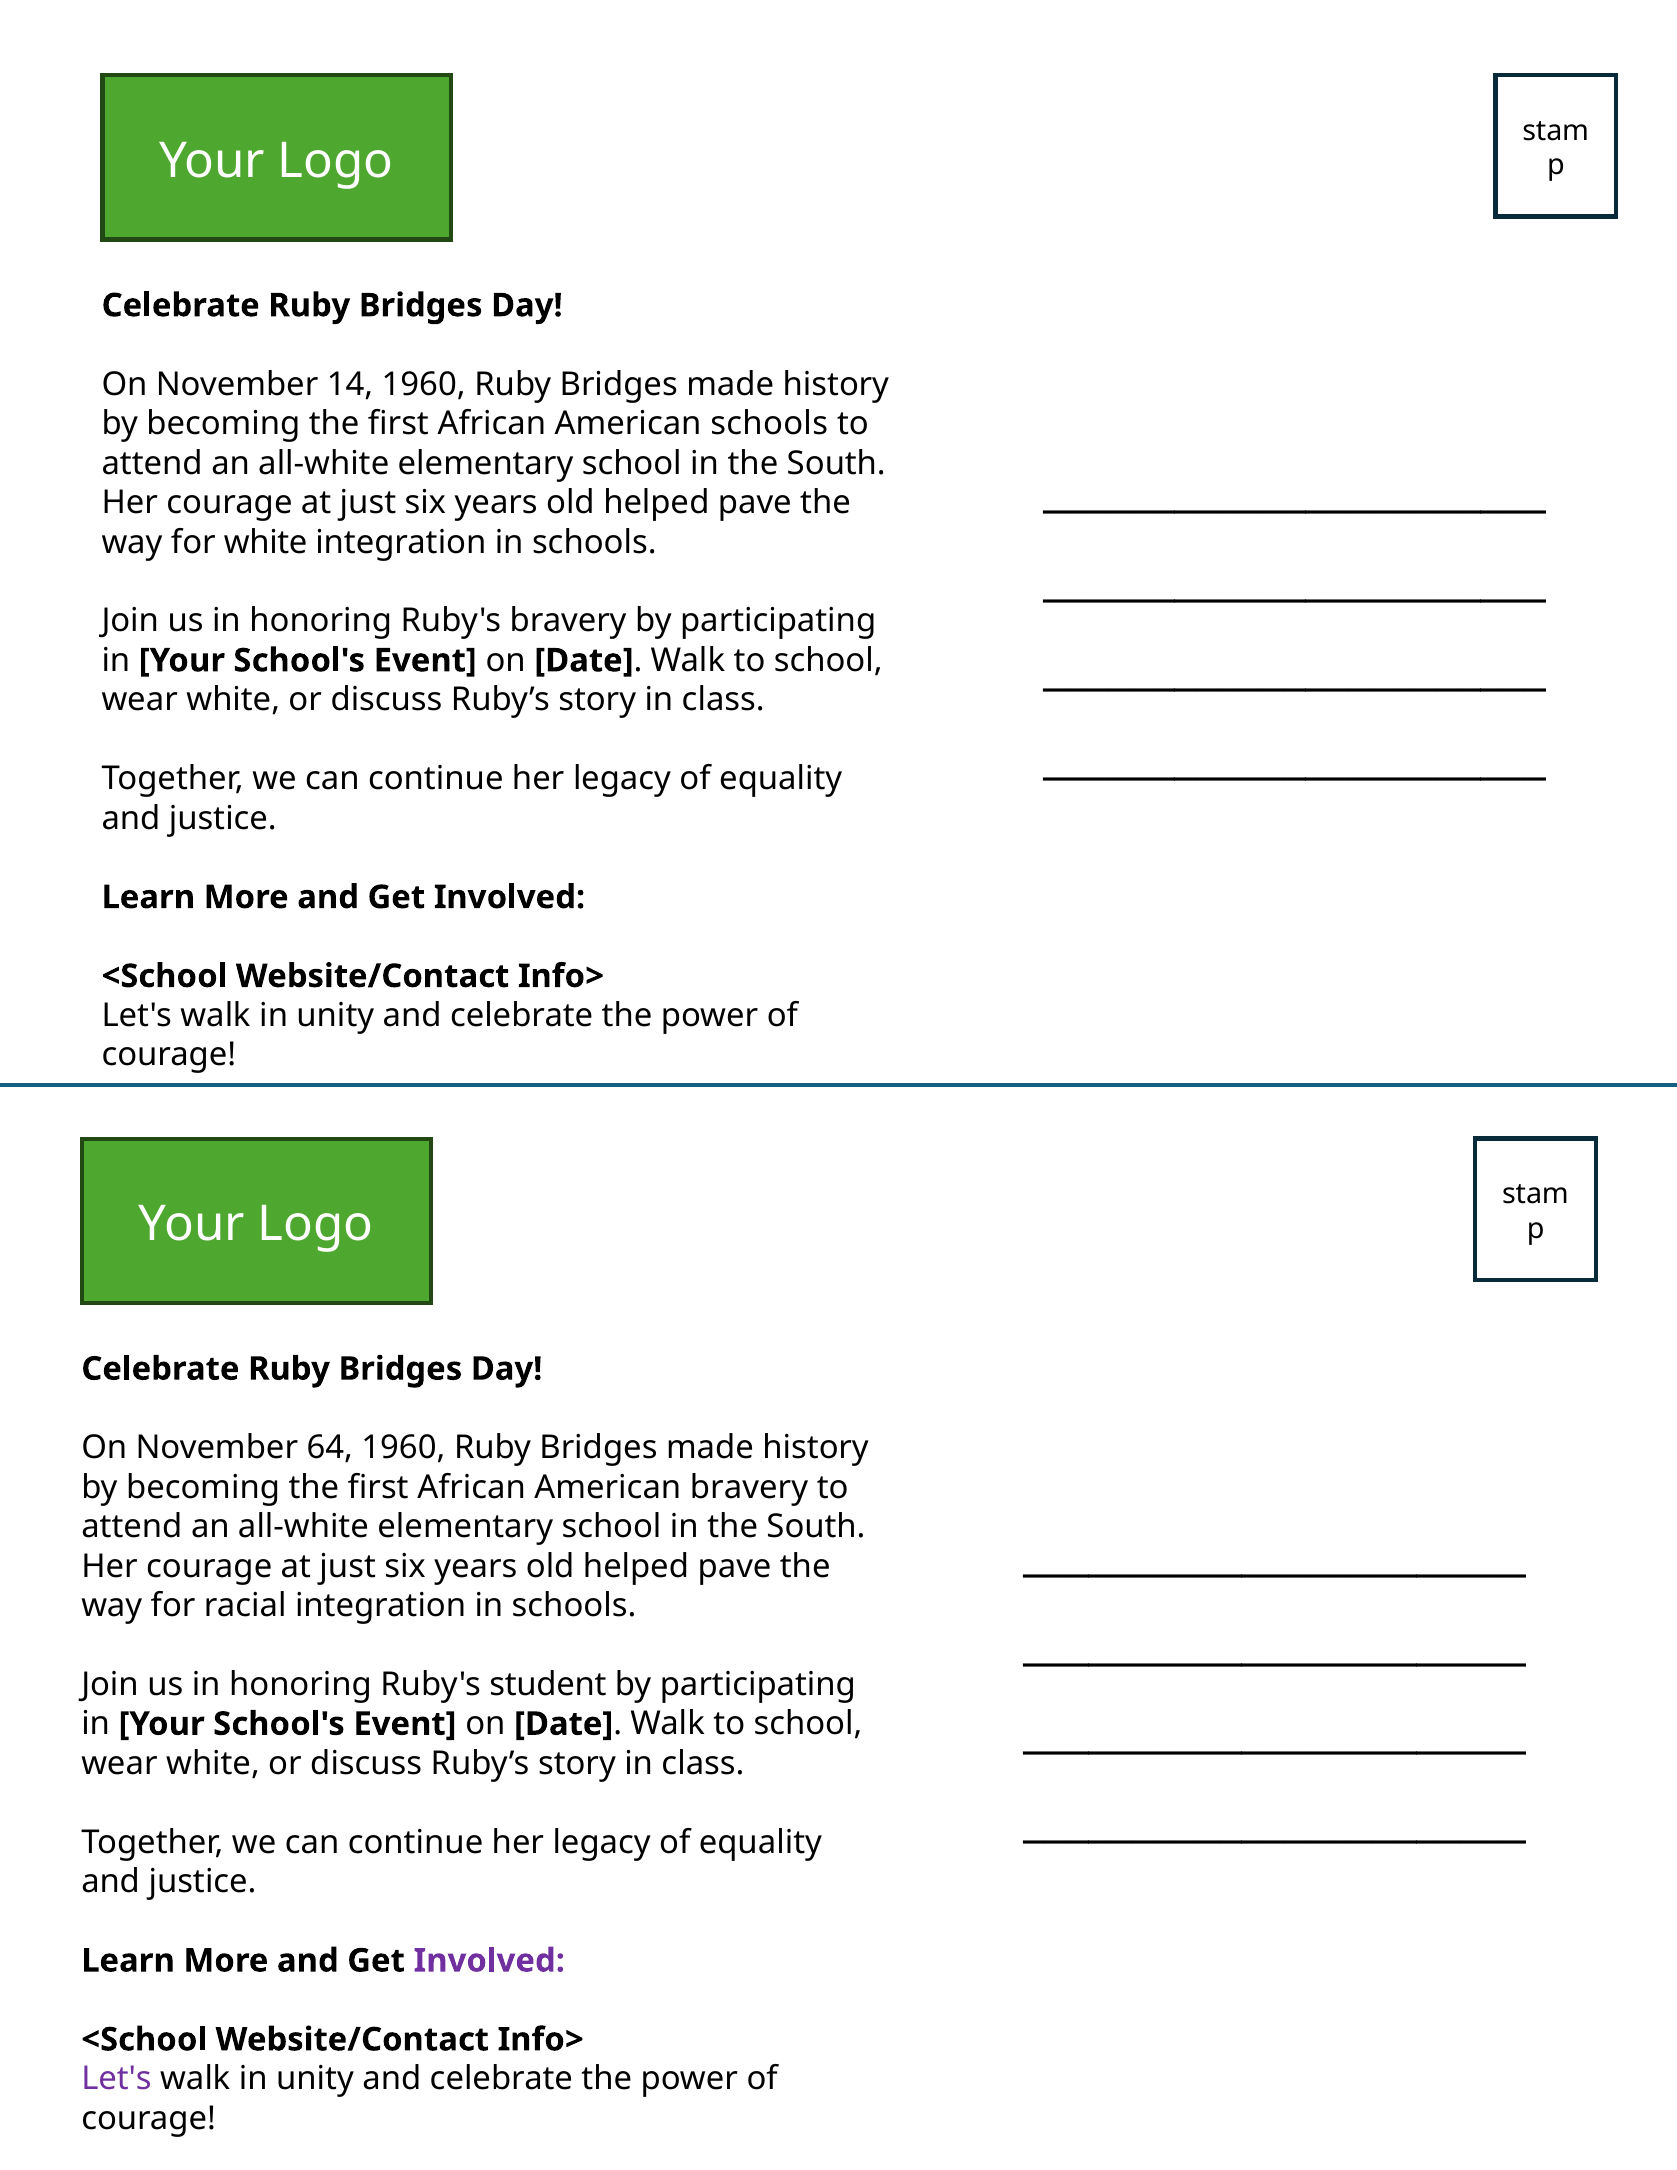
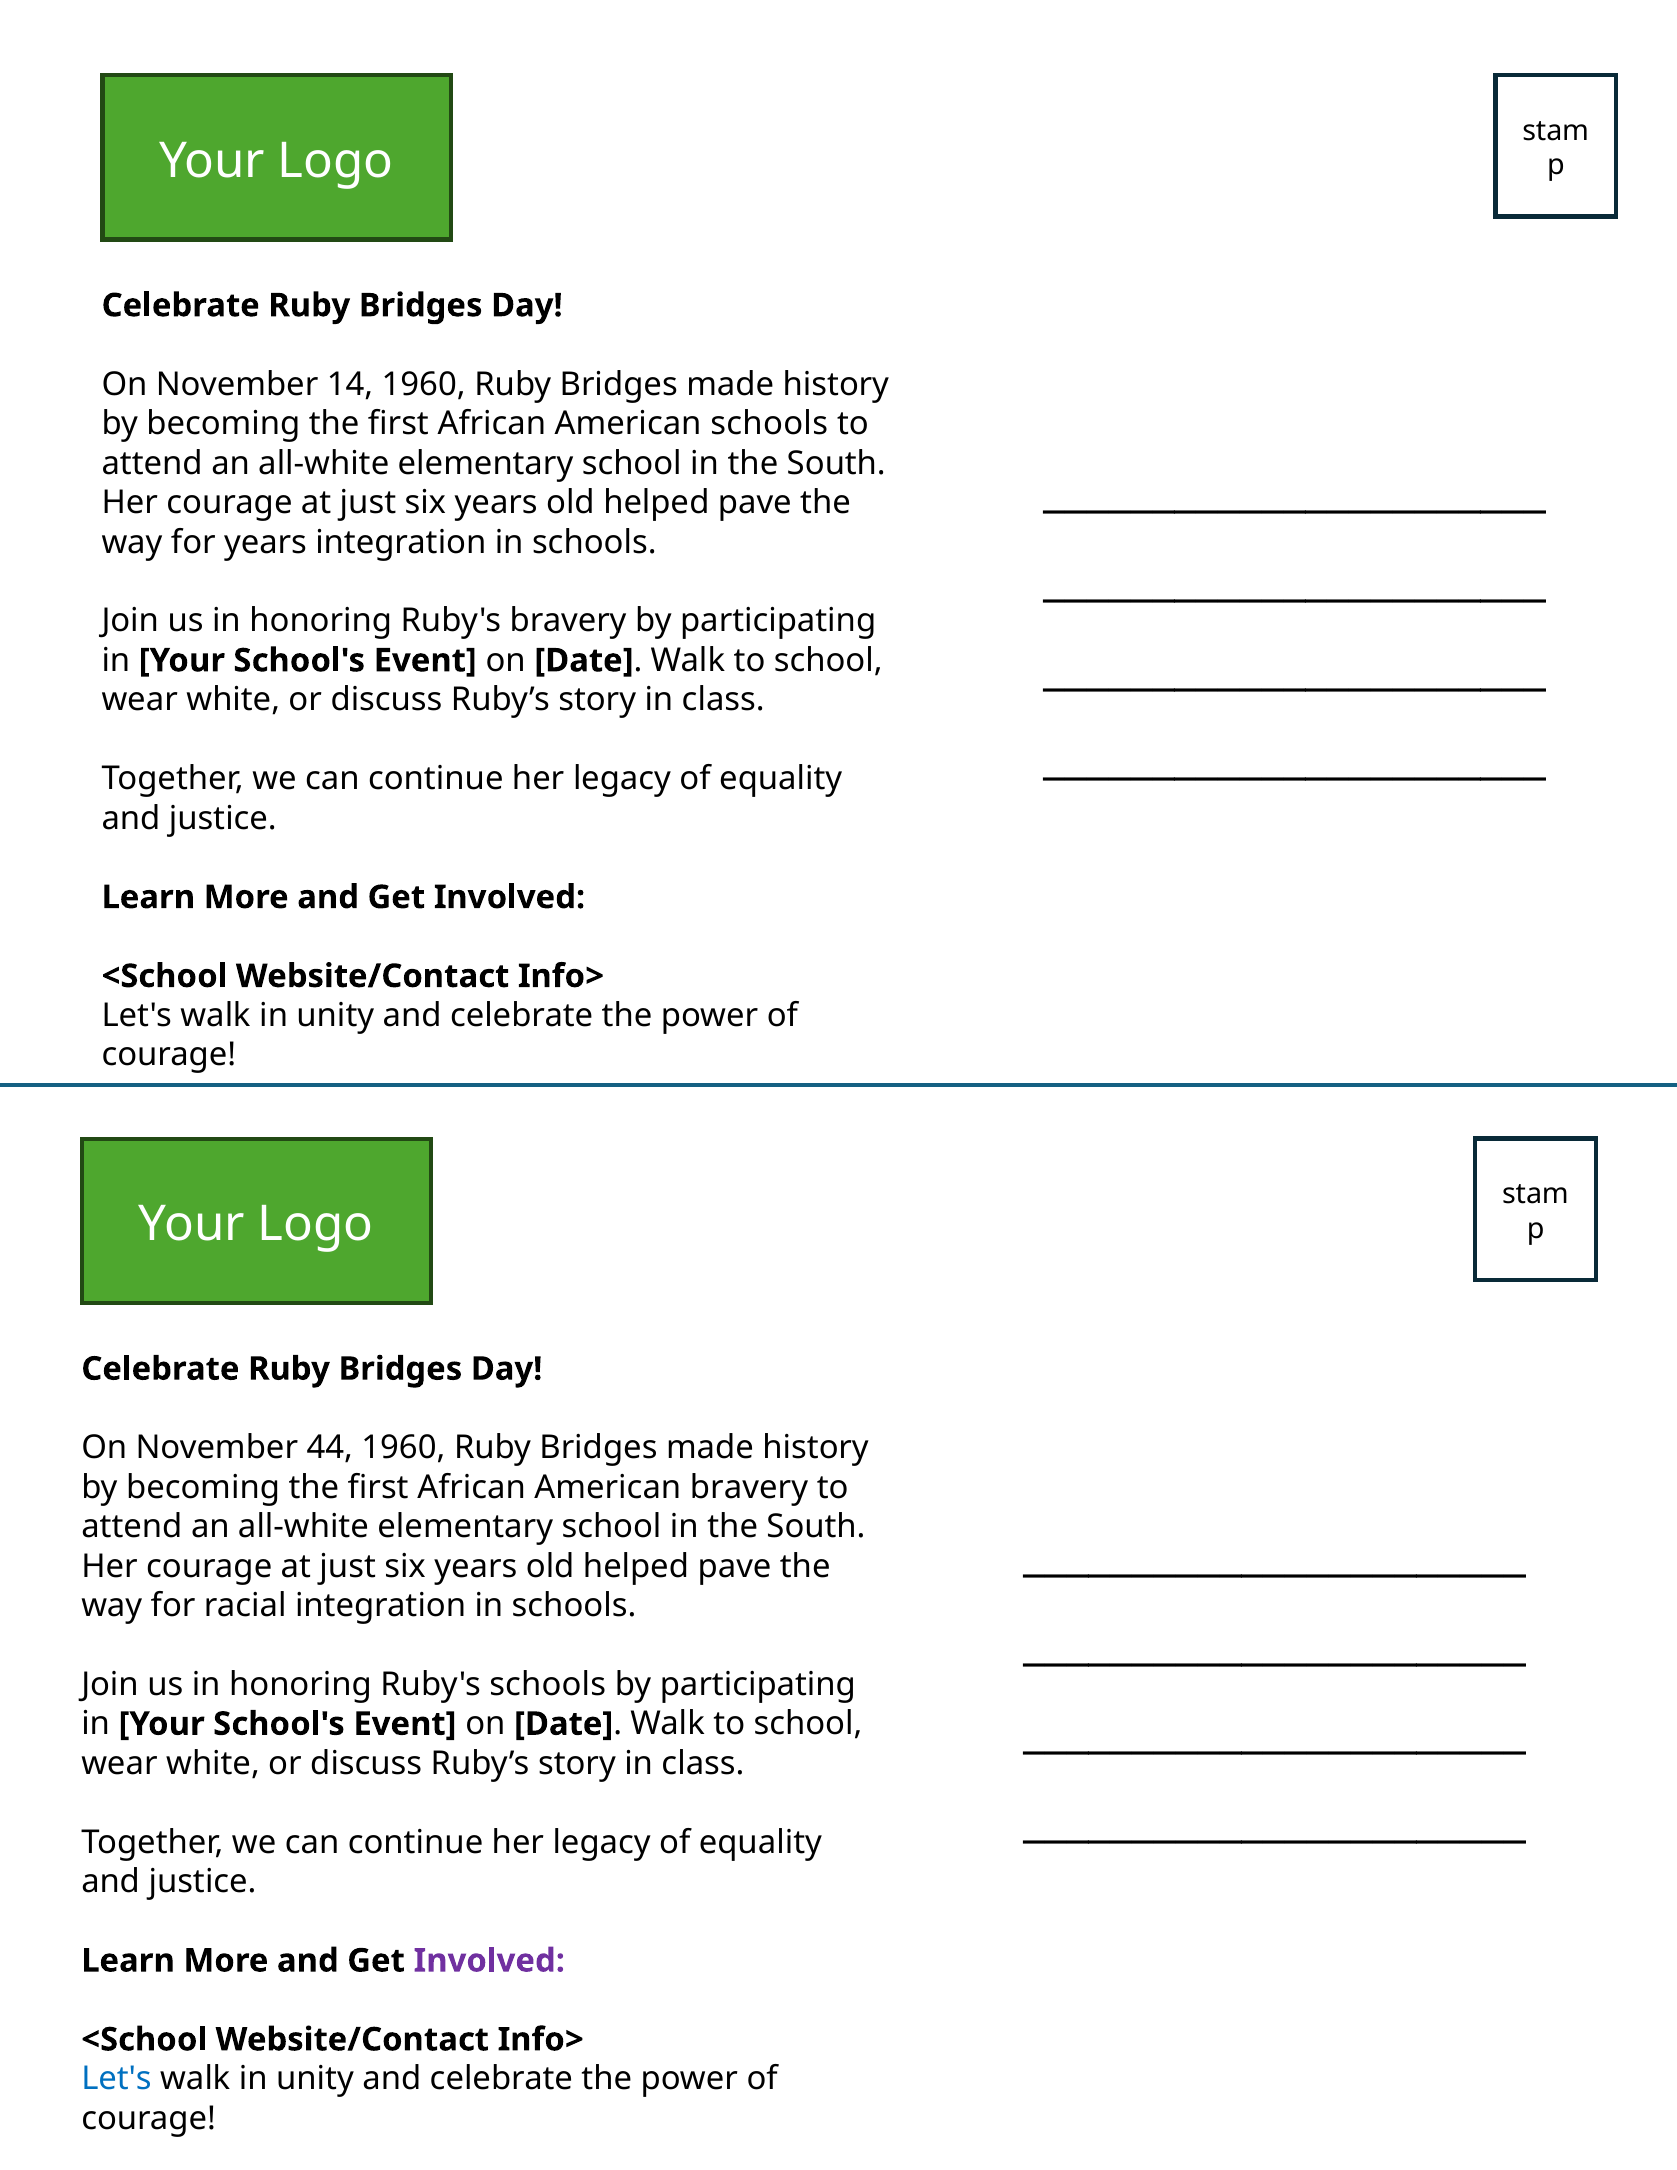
for white: white -> years (266, 542)
64: 64 -> 44 (330, 1448)
Ruby's student: student -> schools (548, 1685)
Let's colour: purple -> blue (117, 2079)
